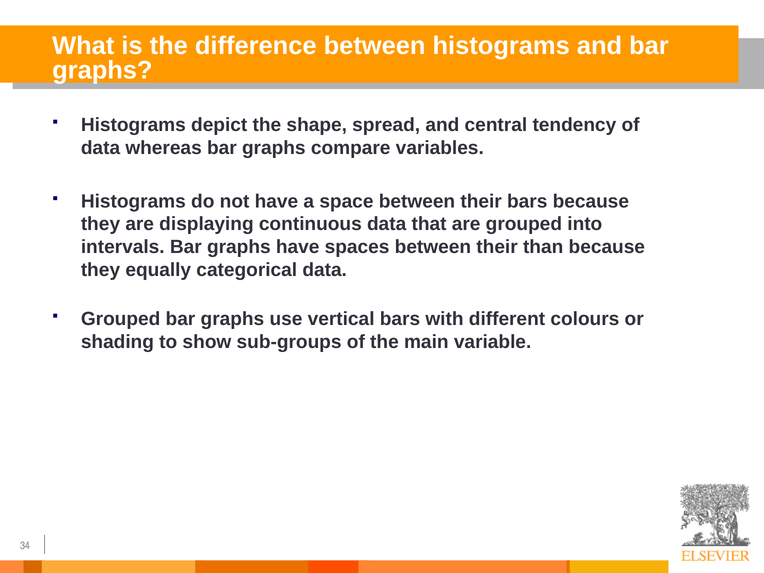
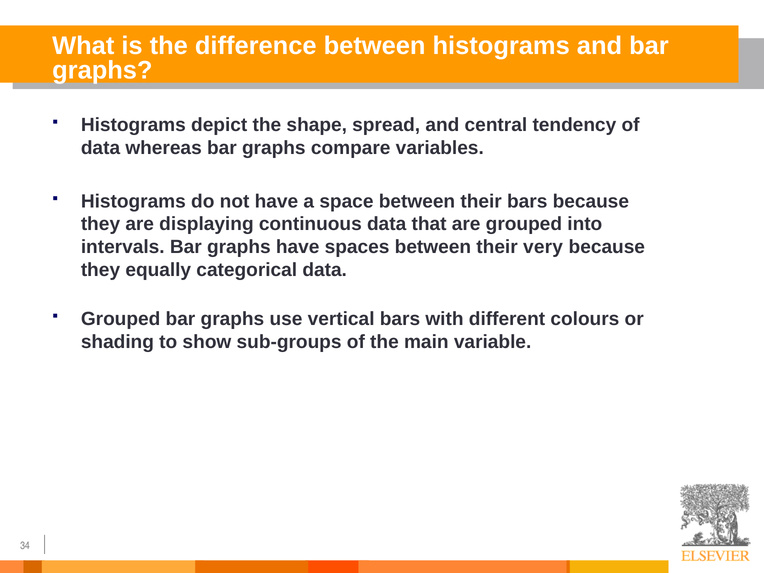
than: than -> very (543, 247)
